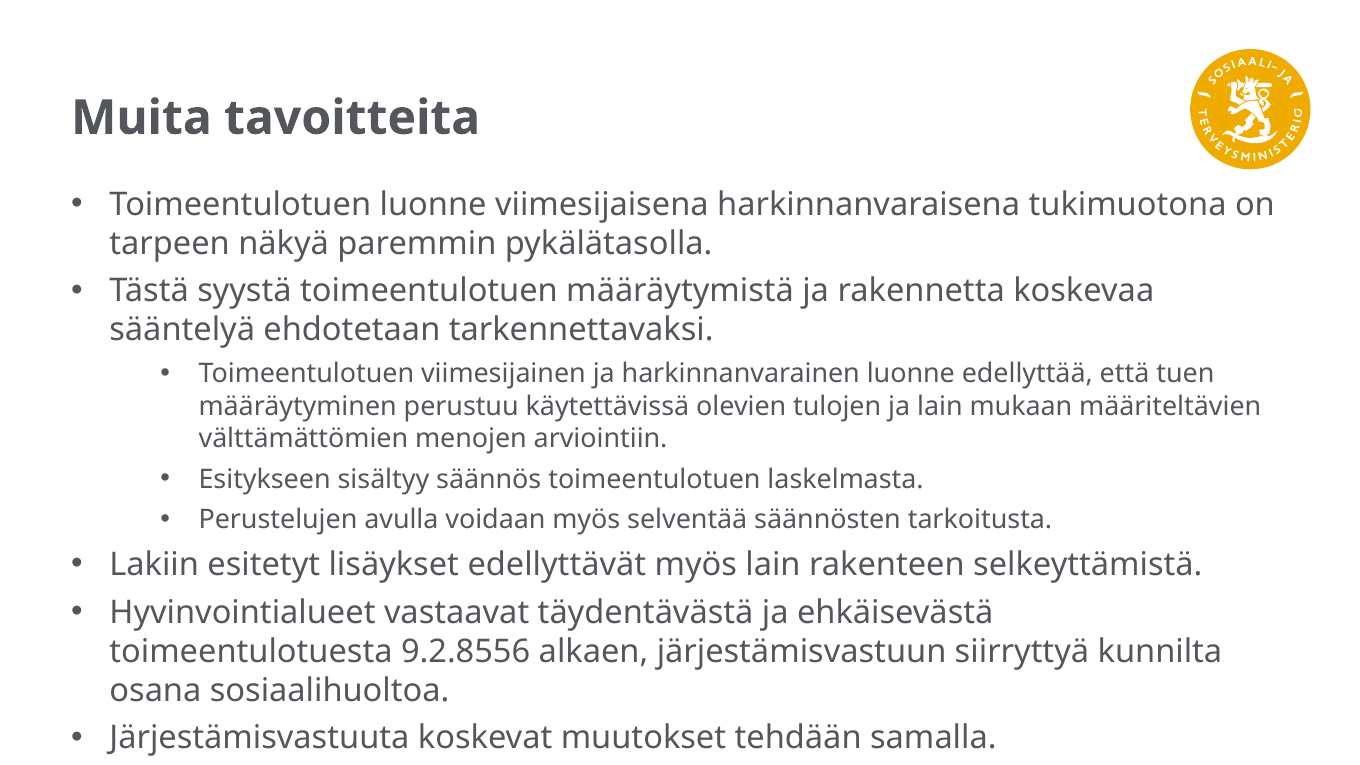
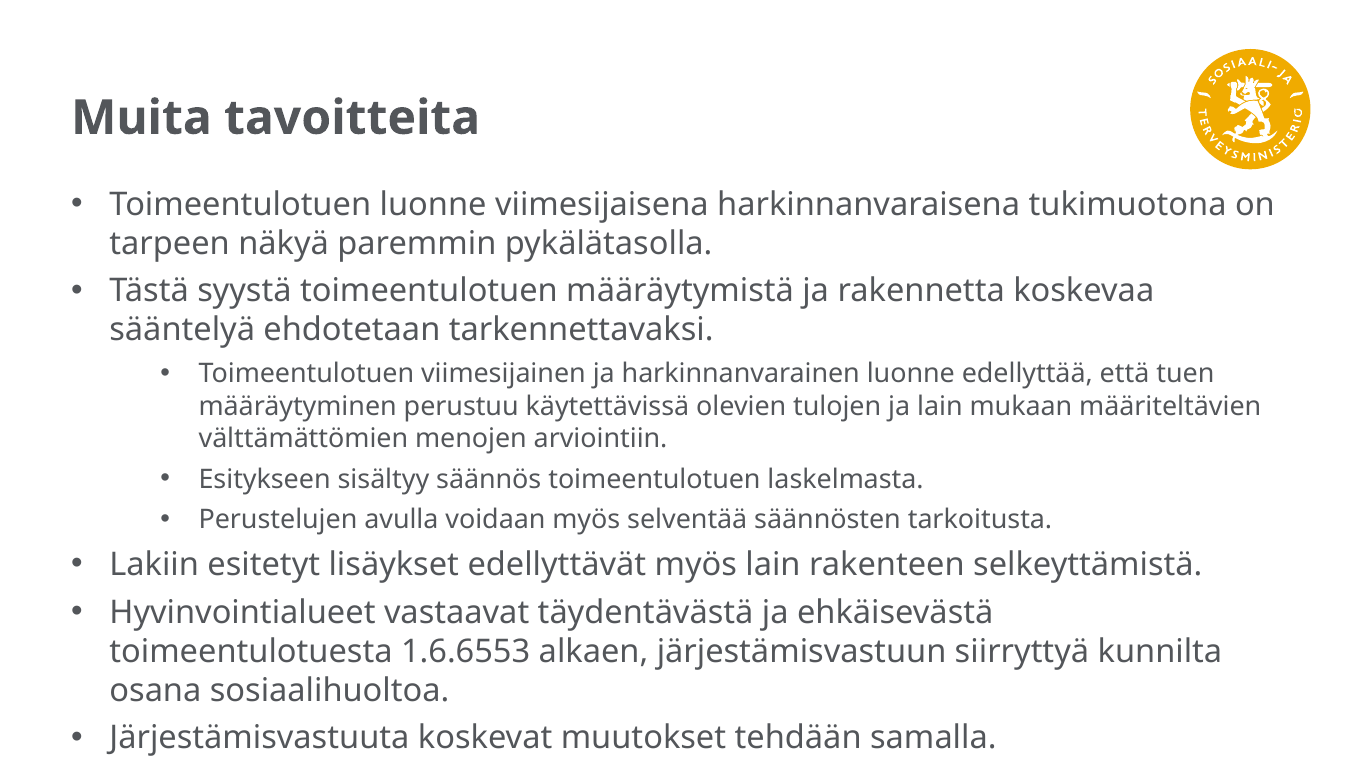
9.2.8556: 9.2.8556 -> 1.6.6553 (466, 651)
